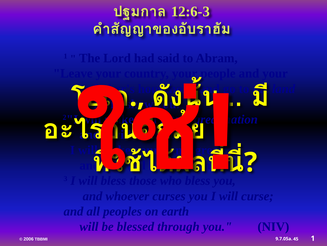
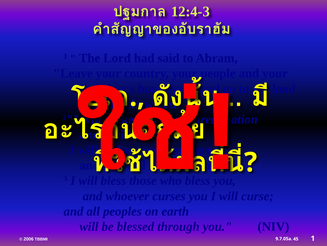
12:6-3: 12:6-3 -> 12:4-3 (190, 11)
